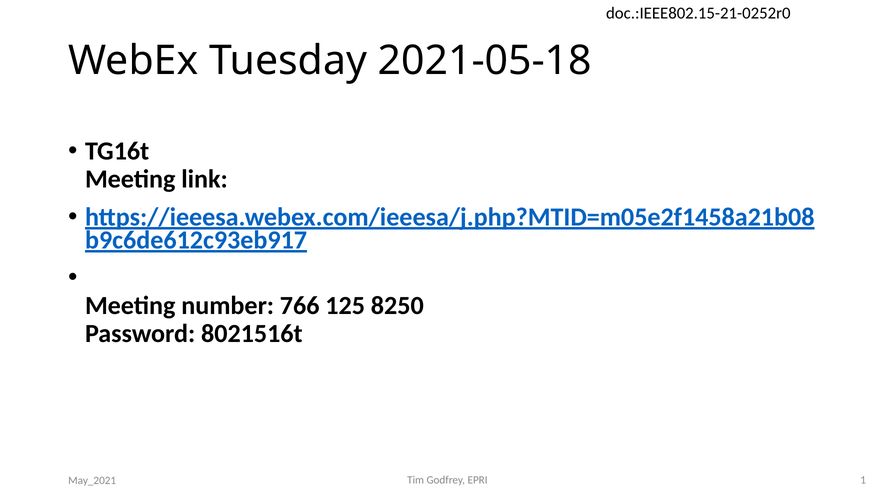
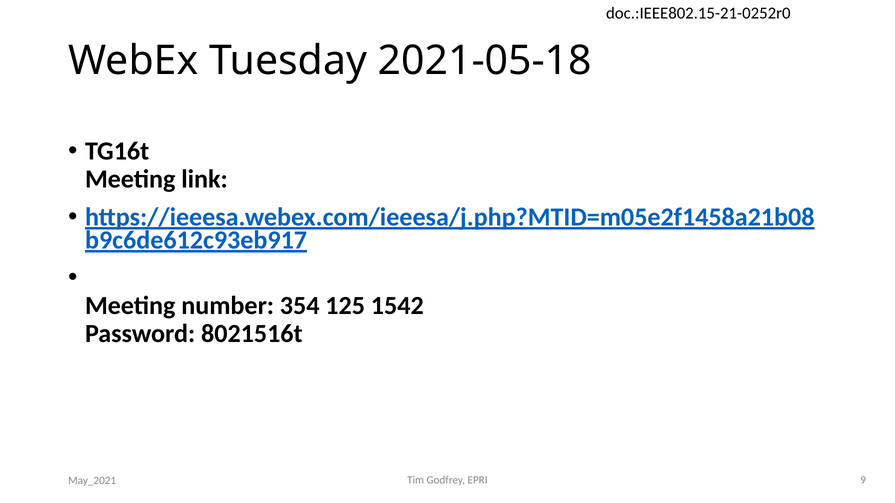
766: 766 -> 354 (300, 306)
8250: 8250 -> 1542 (397, 306)
1: 1 -> 9 (863, 481)
